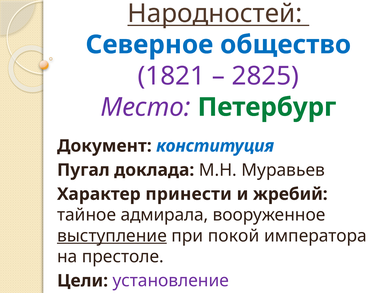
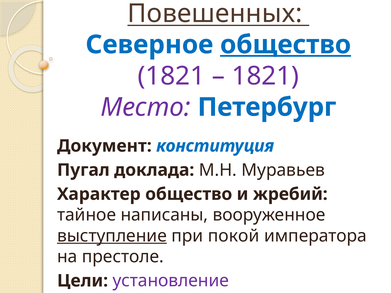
Народностей: Народностей -> Повешенных (215, 13)
общество underline: none -> present (286, 45)
2825: 2825 -> 1821 (265, 76)
Петербург colour: green -> blue (267, 107)
Характер принести: принести -> общество (189, 194)
адмирала: адмирала -> написаны (164, 215)
